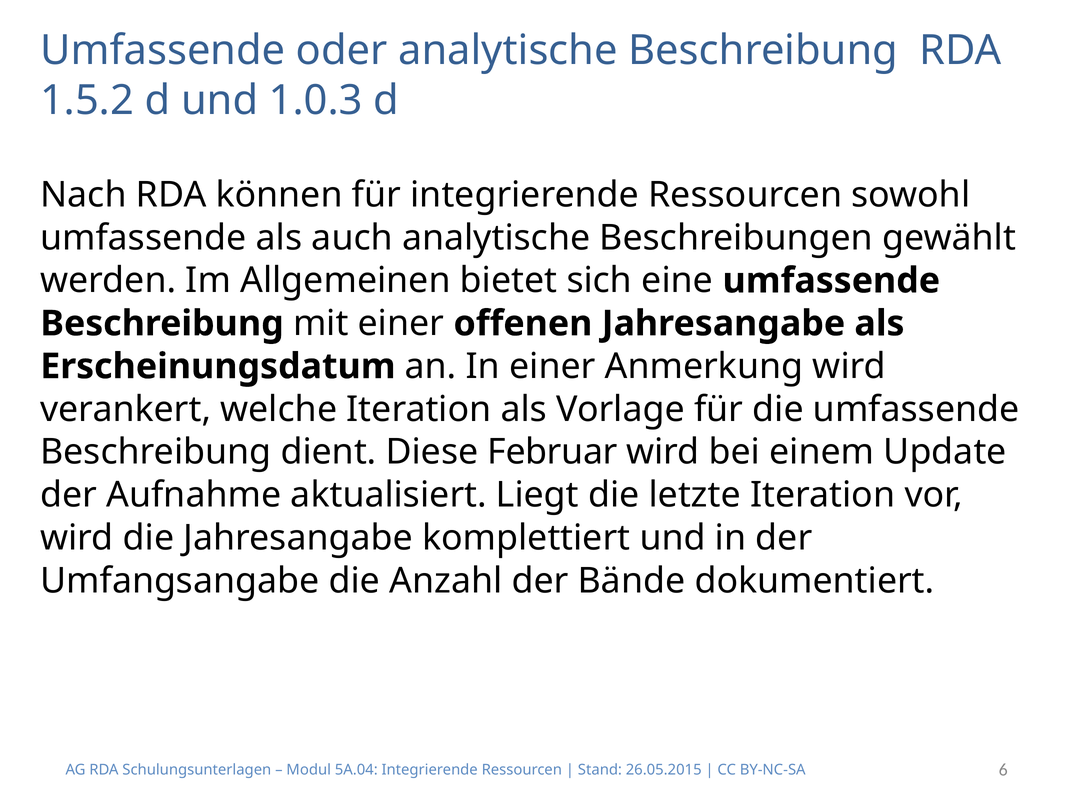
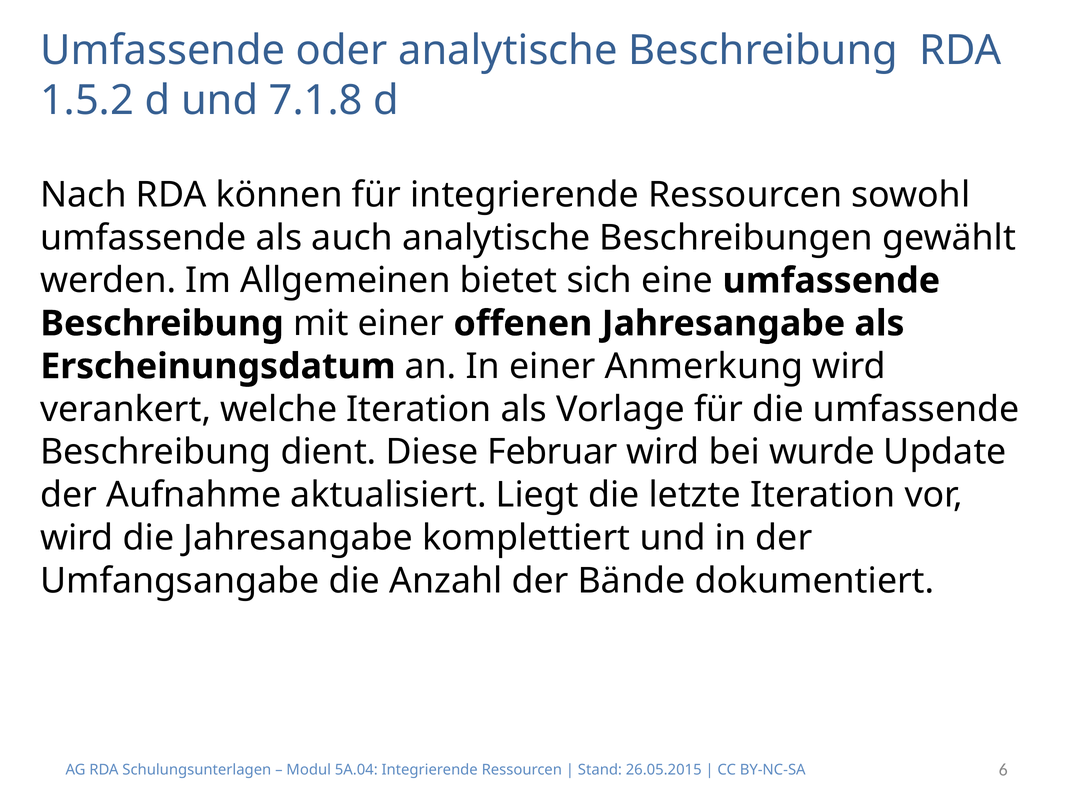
1.0.3: 1.0.3 -> 7.1.8 (316, 100)
einem: einem -> wurde (822, 452)
